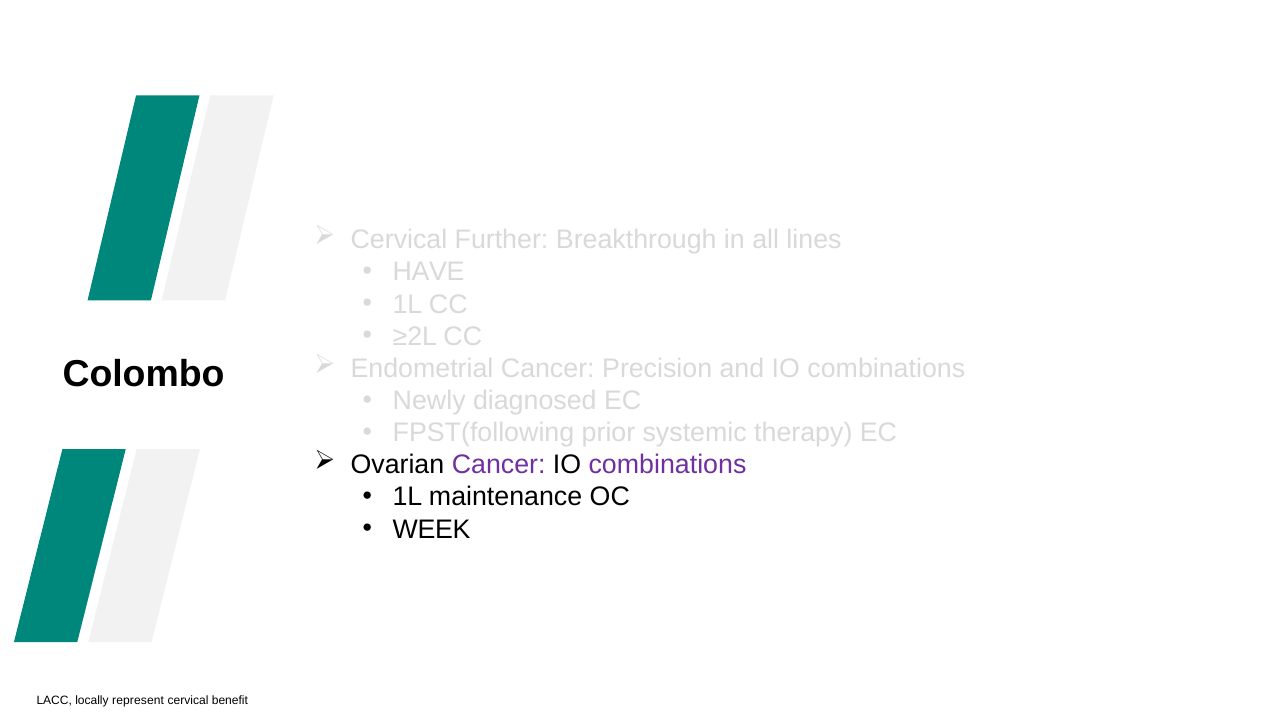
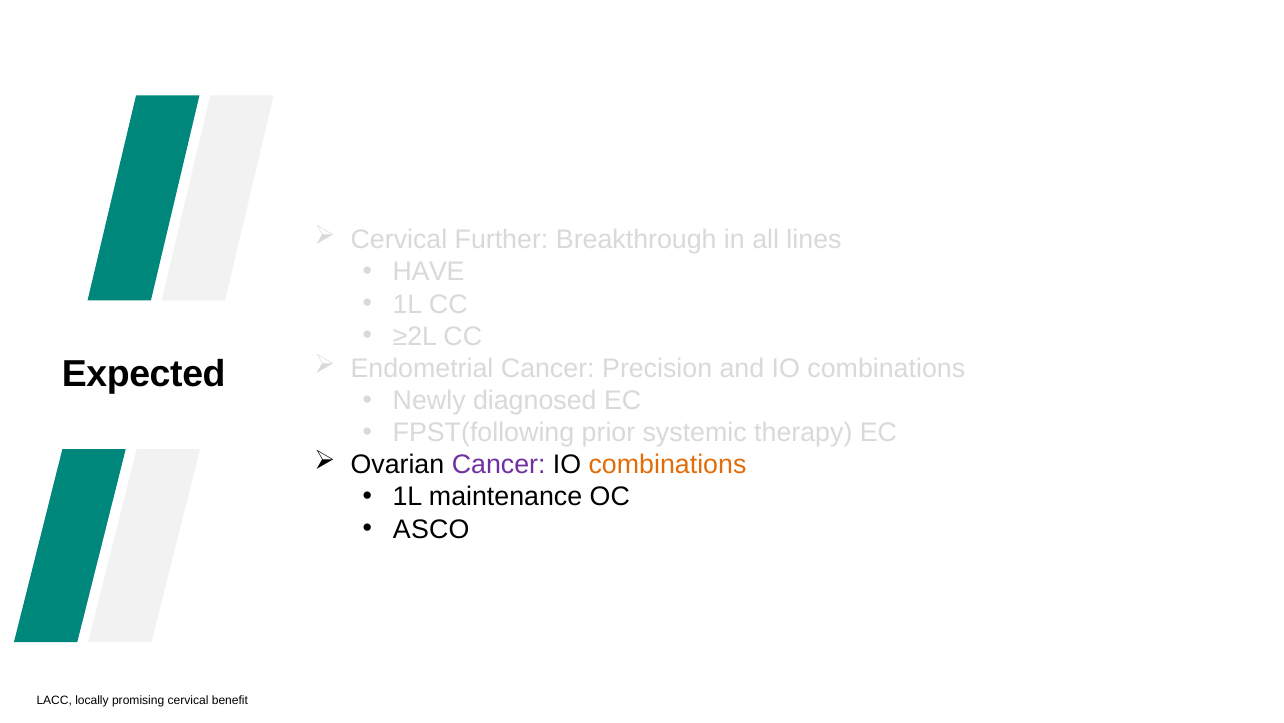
Colombo: Colombo -> Expected (144, 374)
combinations colour: purple -> orange (667, 465)
WEEK: WEEK -> ASCO (431, 529)
represent: represent -> promising (138, 700)
